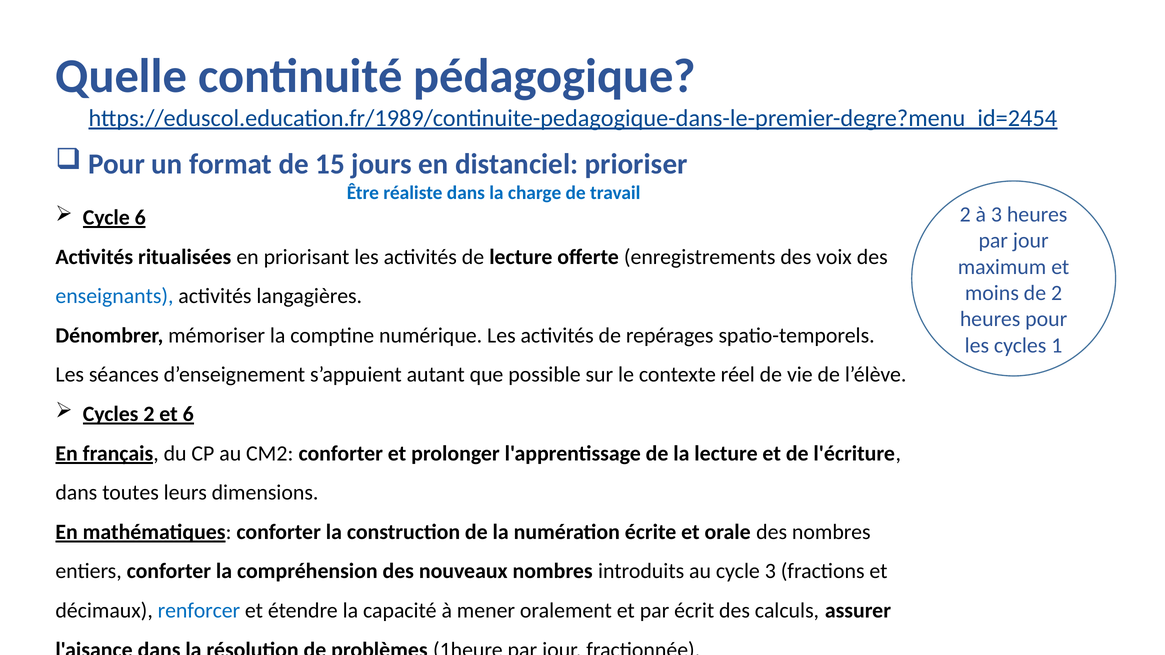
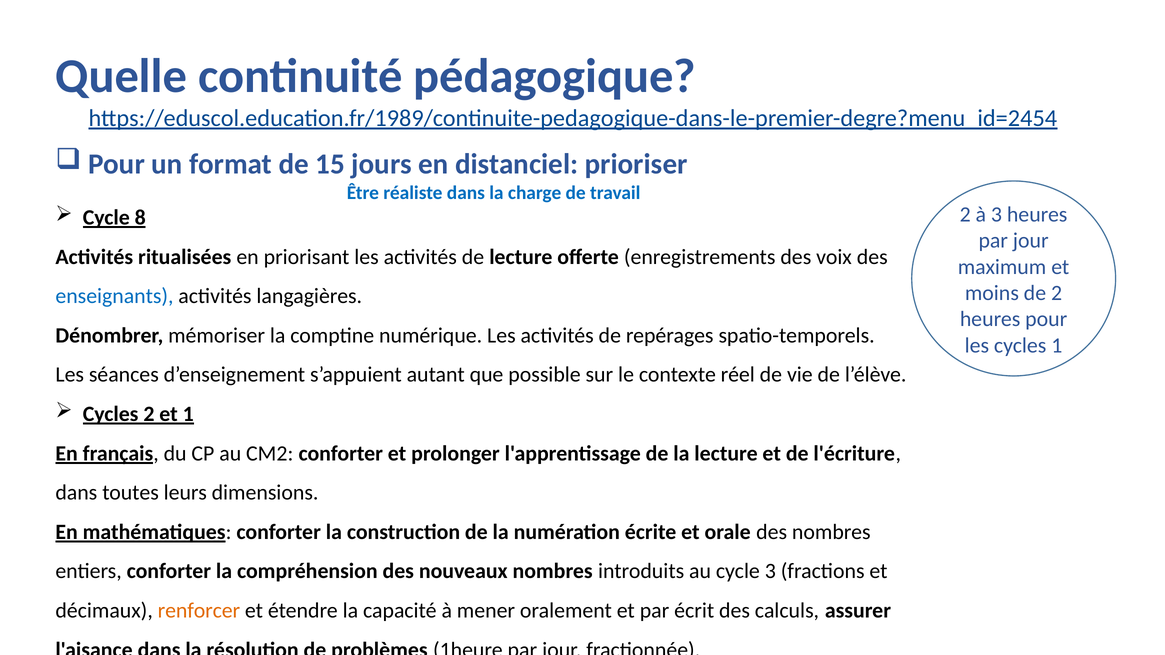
Cycle 6: 6 -> 8 (140, 218)
et 6: 6 -> 1 (188, 414)
renforcer colour: blue -> orange (199, 611)
